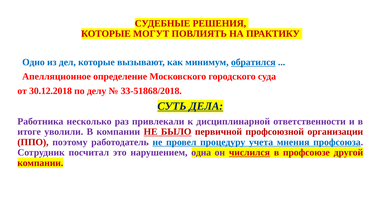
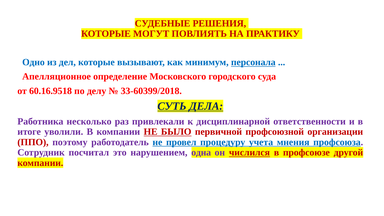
обратился: обратился -> персонала (253, 62)
30.12.2018: 30.12.2018 -> 60.16.9518 (51, 91)
33-51868/2018: 33-51868/2018 -> 33-60399/2018 (151, 91)
